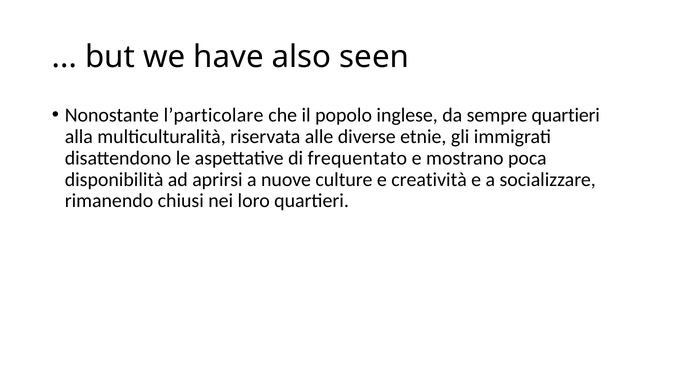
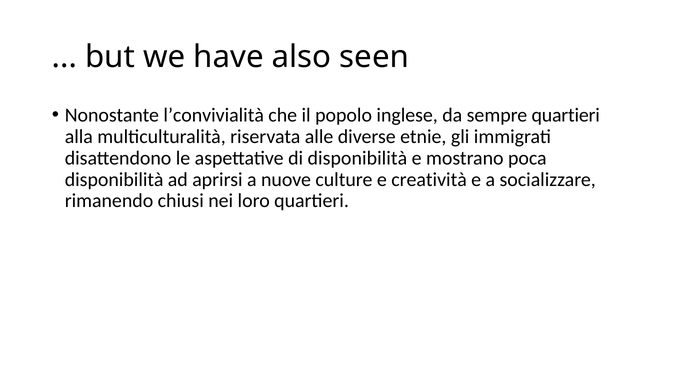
l’particolare: l’particolare -> l’convivialità (214, 115)
di frequentato: frequentato -> disponibilità (357, 158)
